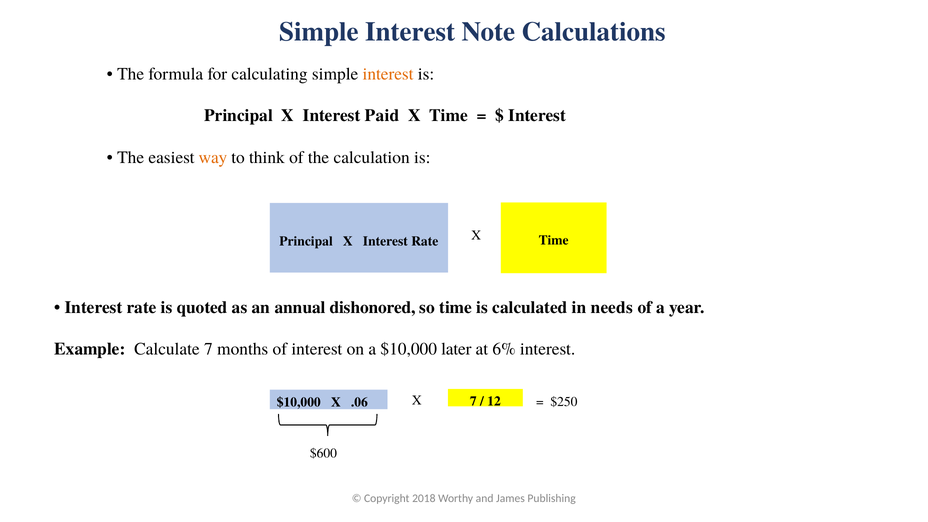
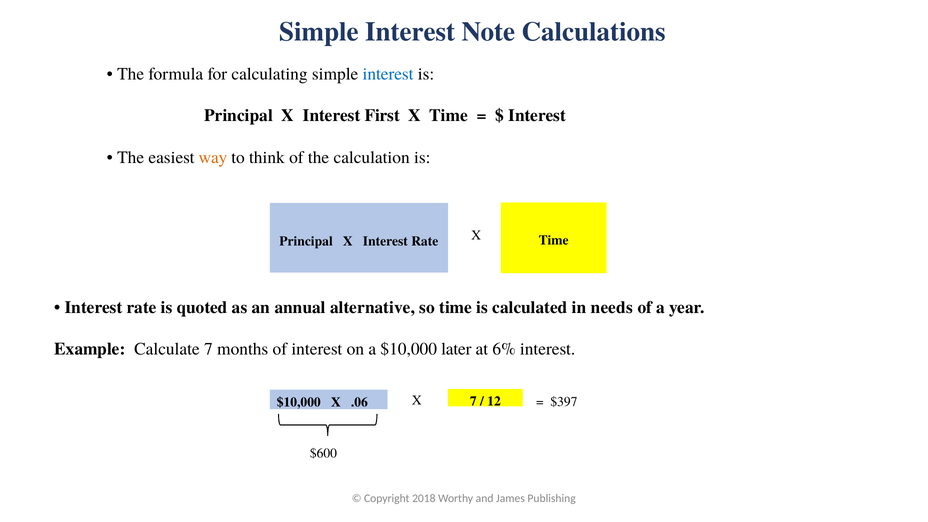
interest colour: orange -> blue (388, 74)
Paid: Paid -> First (382, 116)
dishonored: dishonored -> alternative (373, 307)
$250: $250 -> $397 (564, 402)
